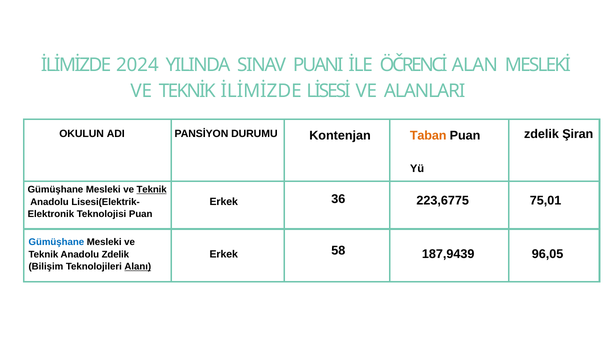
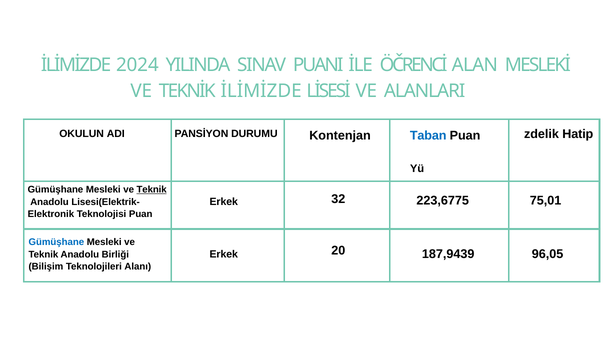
Şiran: Şiran -> Hatip (578, 134)
Taban colour: orange -> blue (428, 135)
36: 36 -> 32 (338, 199)
58: 58 -> 20 (338, 250)
Anadolu Zdelik: Zdelik -> Birliği (115, 254)
Alanı underline: present -> none (138, 267)
